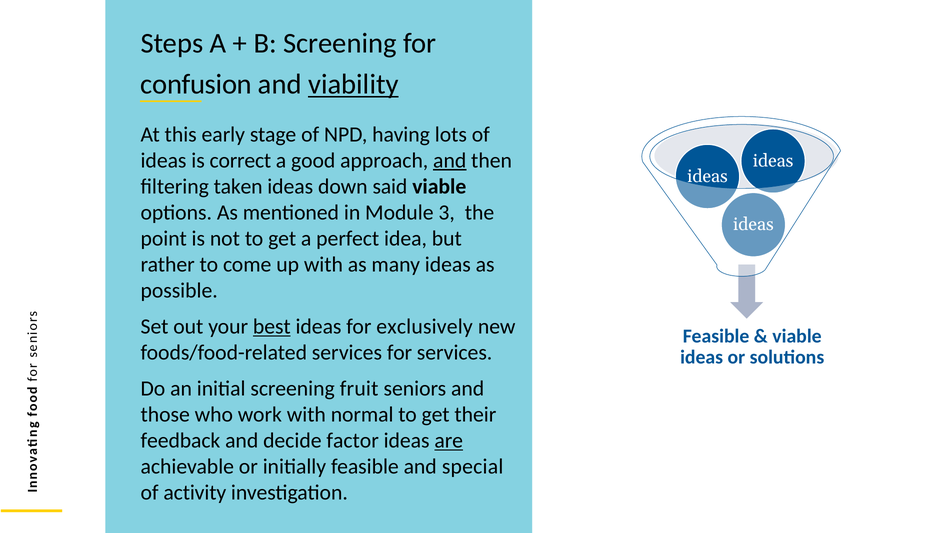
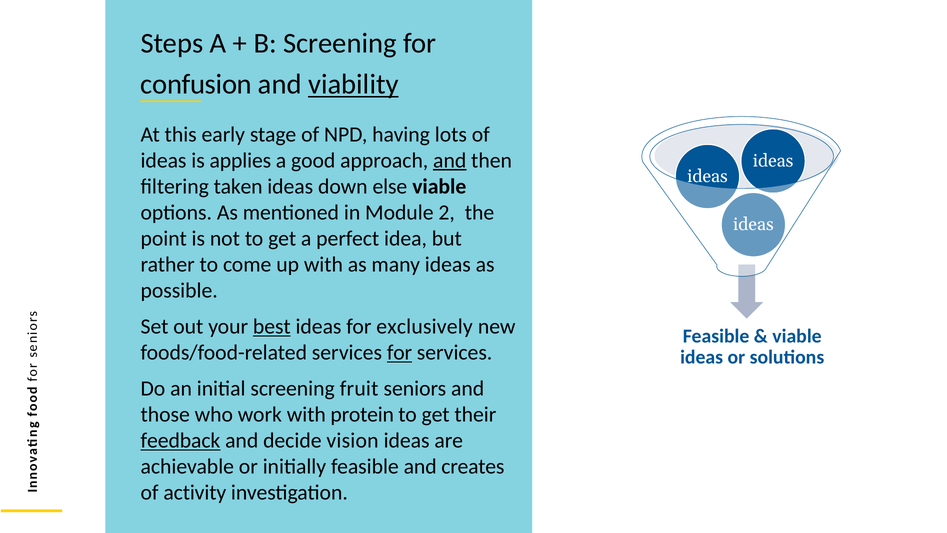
correct: correct -> applies (240, 160)
said: said -> else (390, 186)
3: 3 -> 2 (447, 212)
for underline: none -> present (399, 352)
normal: normal -> protein (362, 414)
feedback underline: none -> present (180, 440)
factor: factor -> vision (353, 440)
are underline: present -> none (449, 440)
special: special -> creates (473, 466)
